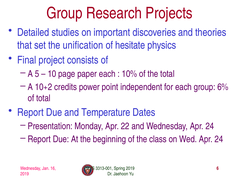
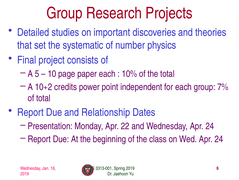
unification: unification -> systematic (83, 45)
hesitate: hesitate -> number (130, 45)
6%: 6% -> 7% (223, 87)
Temperature: Temperature -> Relationship (106, 112)
